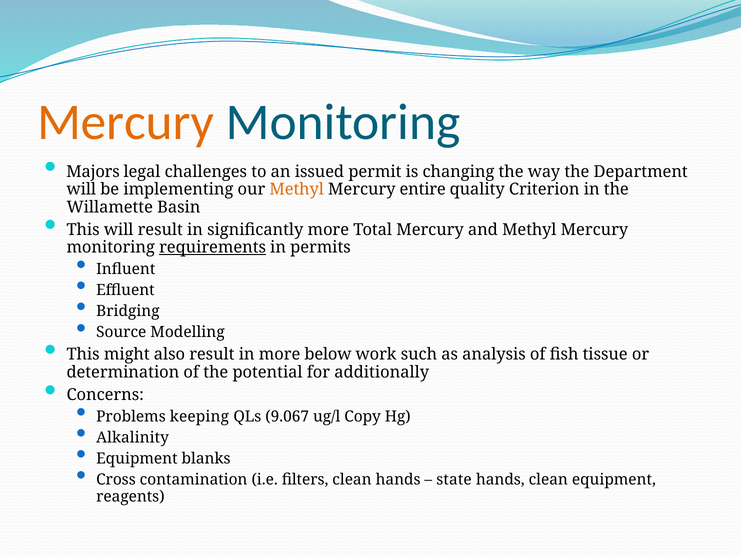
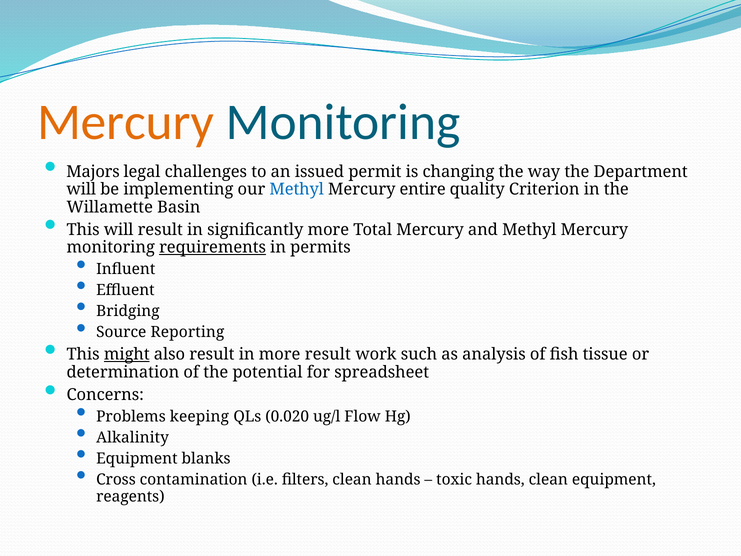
Methyl colour: orange -> blue (297, 189)
Modelling: Modelling -> Reporting (187, 332)
might underline: none -> present (127, 354)
more below: below -> result (328, 354)
additionally: additionally -> spreadsheet (382, 372)
9.067: 9.067 -> 0.020 (287, 416)
Copy: Copy -> Flow (363, 416)
state: state -> toxic (454, 480)
